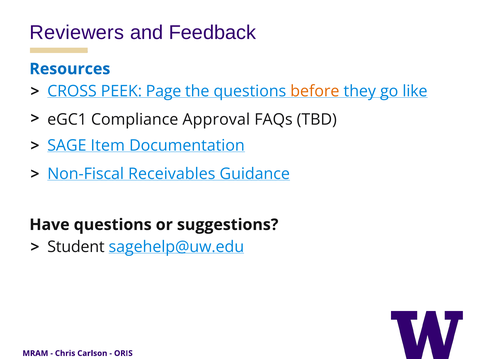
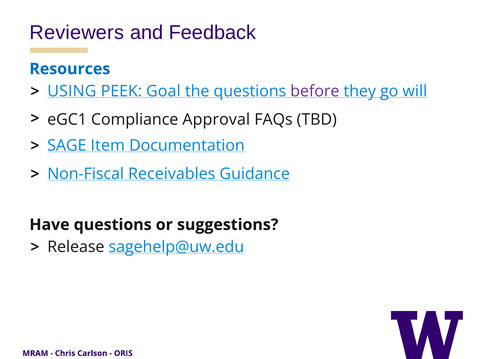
CROSS: CROSS -> USING (72, 91)
Page: Page -> Goal (163, 91)
before colour: orange -> purple (315, 91)
like: like -> will (415, 91)
Student: Student -> Release (76, 247)
